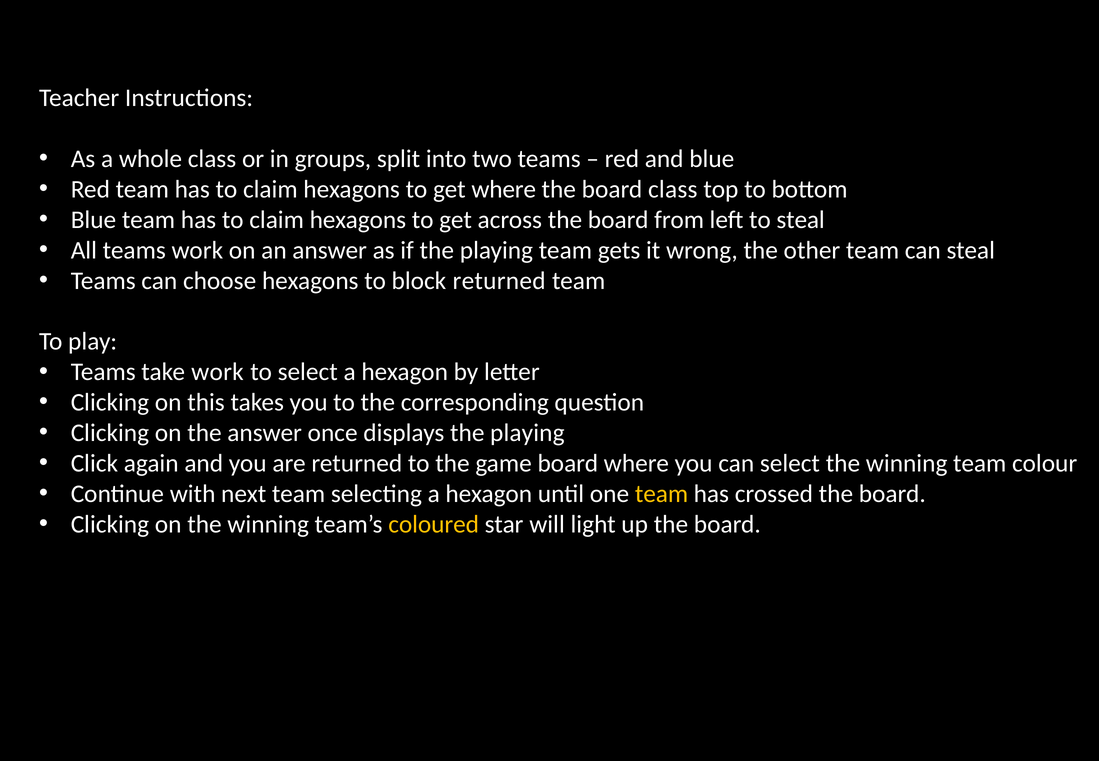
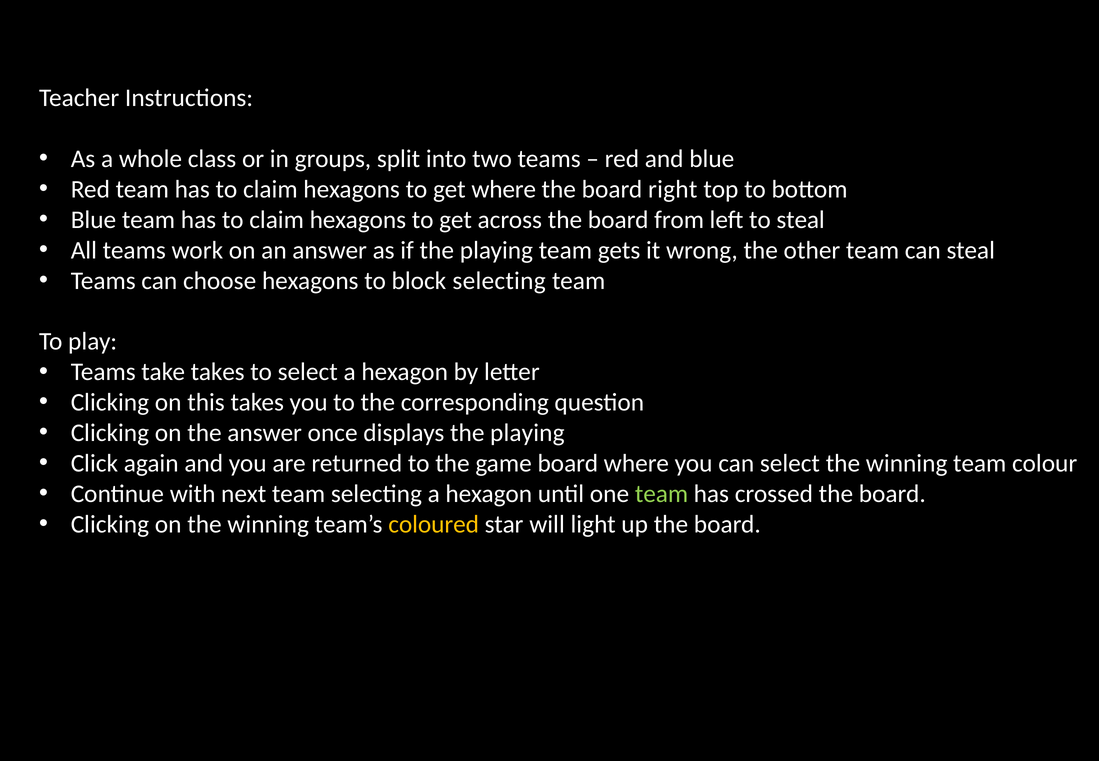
board class: class -> right (673, 189)
block returned: returned -> selecting (499, 281)
take work: work -> takes (218, 372)
team colour: yellow -> light green (661, 494)
